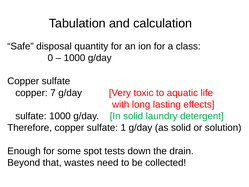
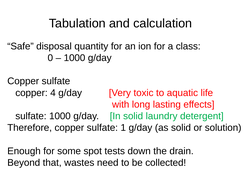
7: 7 -> 4 (53, 93)
